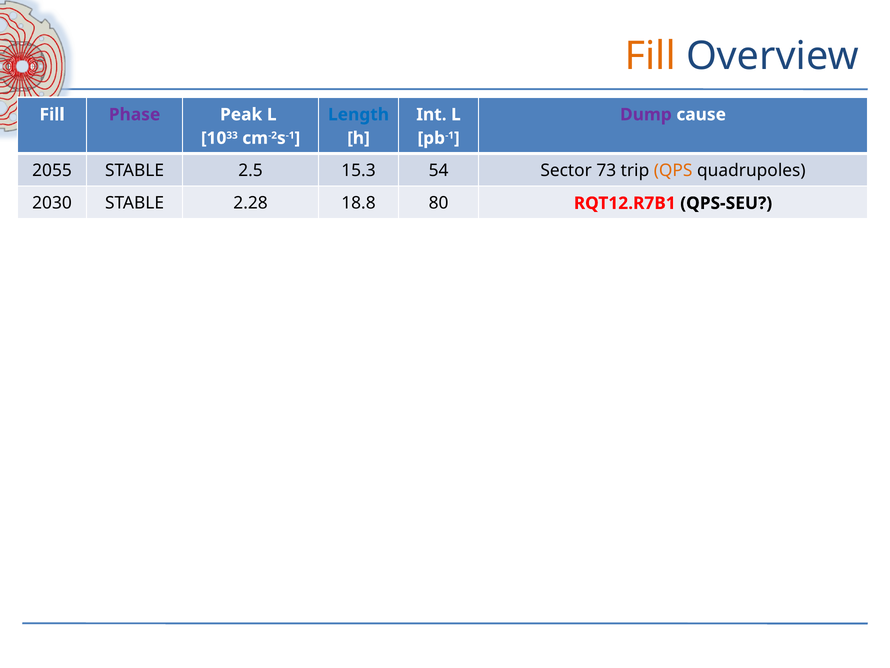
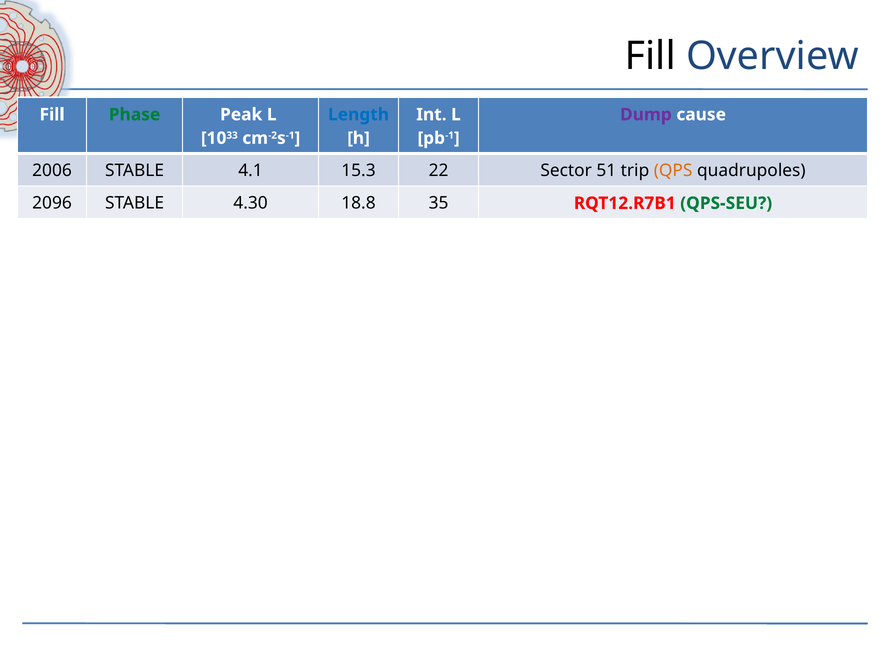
Fill colour: orange -> black (650, 56)
Phase colour: purple -> green (135, 114)
2055: 2055 -> 2006 (52, 171)
2.5: 2.5 -> 4.1 (251, 171)
54: 54 -> 22 (439, 171)
73: 73 -> 51 (606, 171)
2030: 2030 -> 2096 (52, 203)
2.28: 2.28 -> 4.30 (251, 203)
80: 80 -> 35 (439, 203)
QPS-SEU colour: black -> green (726, 203)
